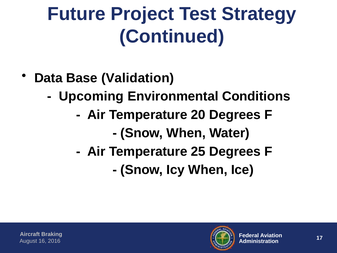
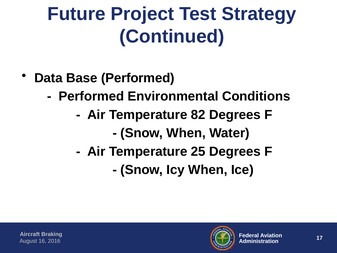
Base Validation: Validation -> Performed (138, 78)
Upcoming: Upcoming -> Performed (91, 96)
20: 20 -> 82 (198, 115)
